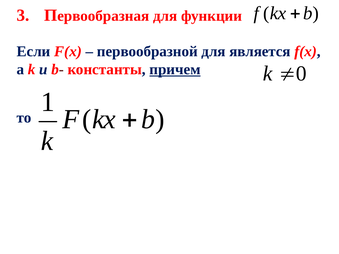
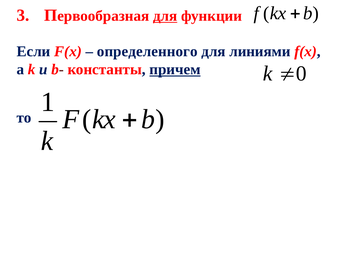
для underline: none -> present (165, 16)
первообразной: первообразной -> определенного (147, 51)
является: является -> линиями (260, 51)
